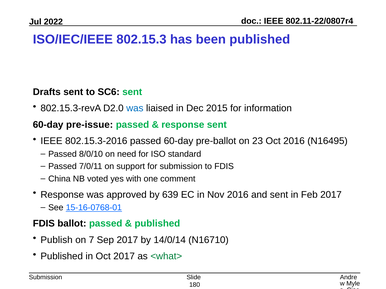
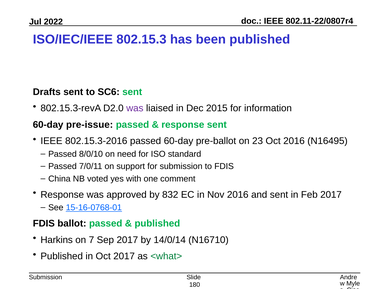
was colour: blue -> purple (135, 108)
639: 639 -> 832 (170, 195)
Publish: Publish -> Harkins (57, 240)
